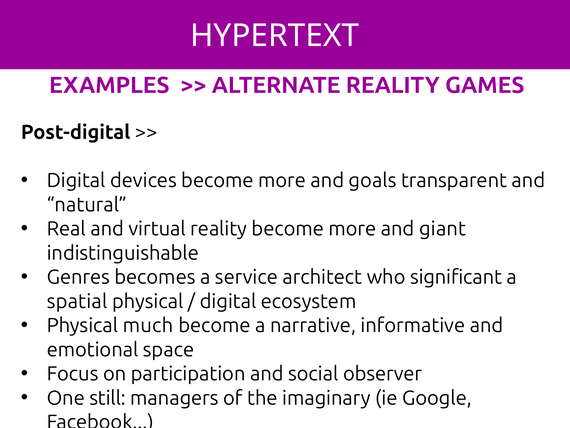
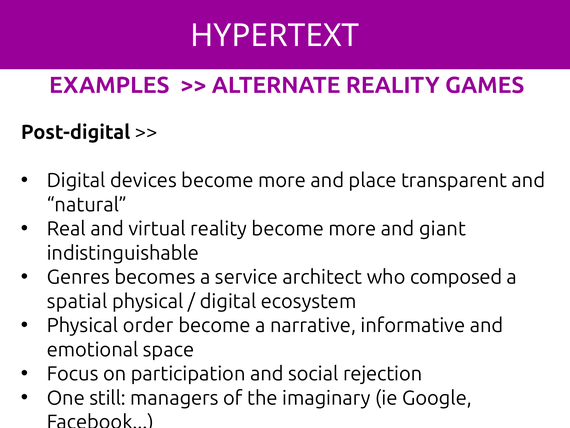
goals: goals -> place (373, 180)
significant: significant -> composed (456, 277)
much: much -> order (148, 325)
observer: observer -> rejection (383, 373)
